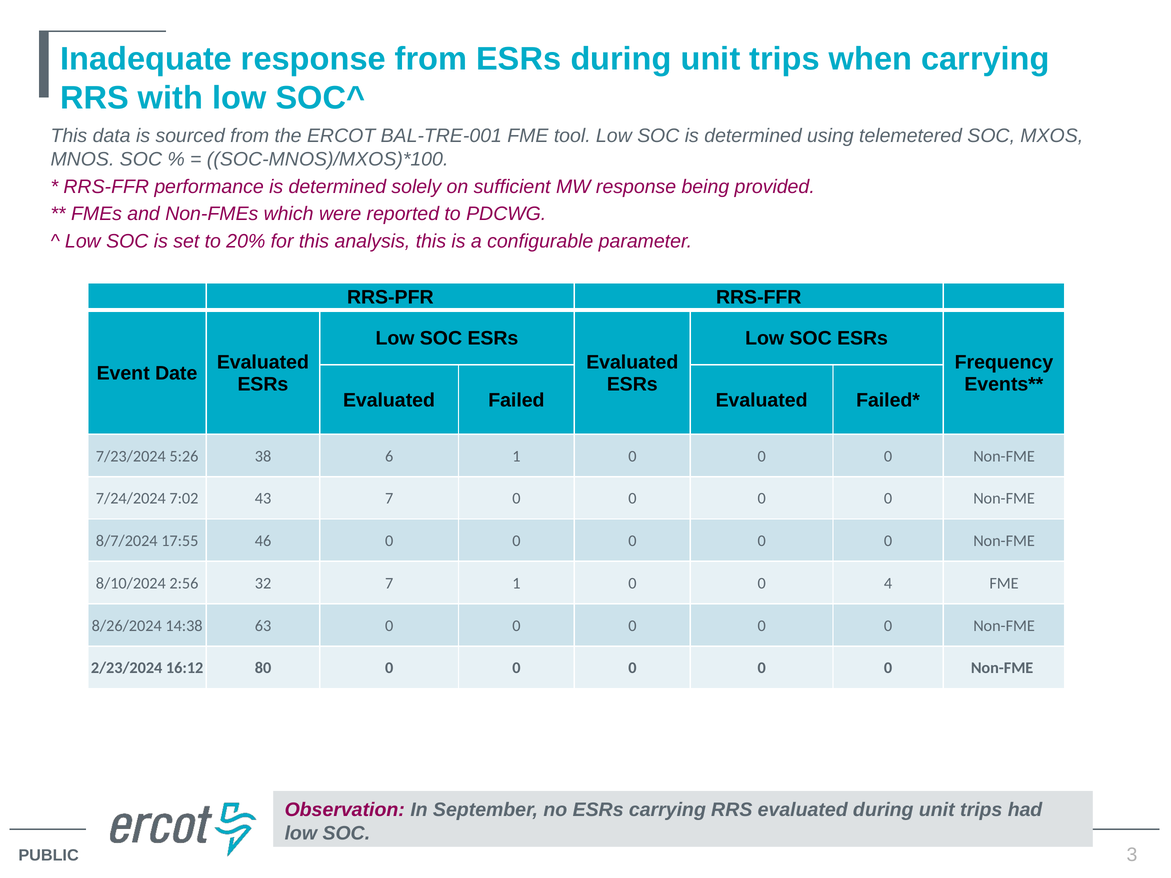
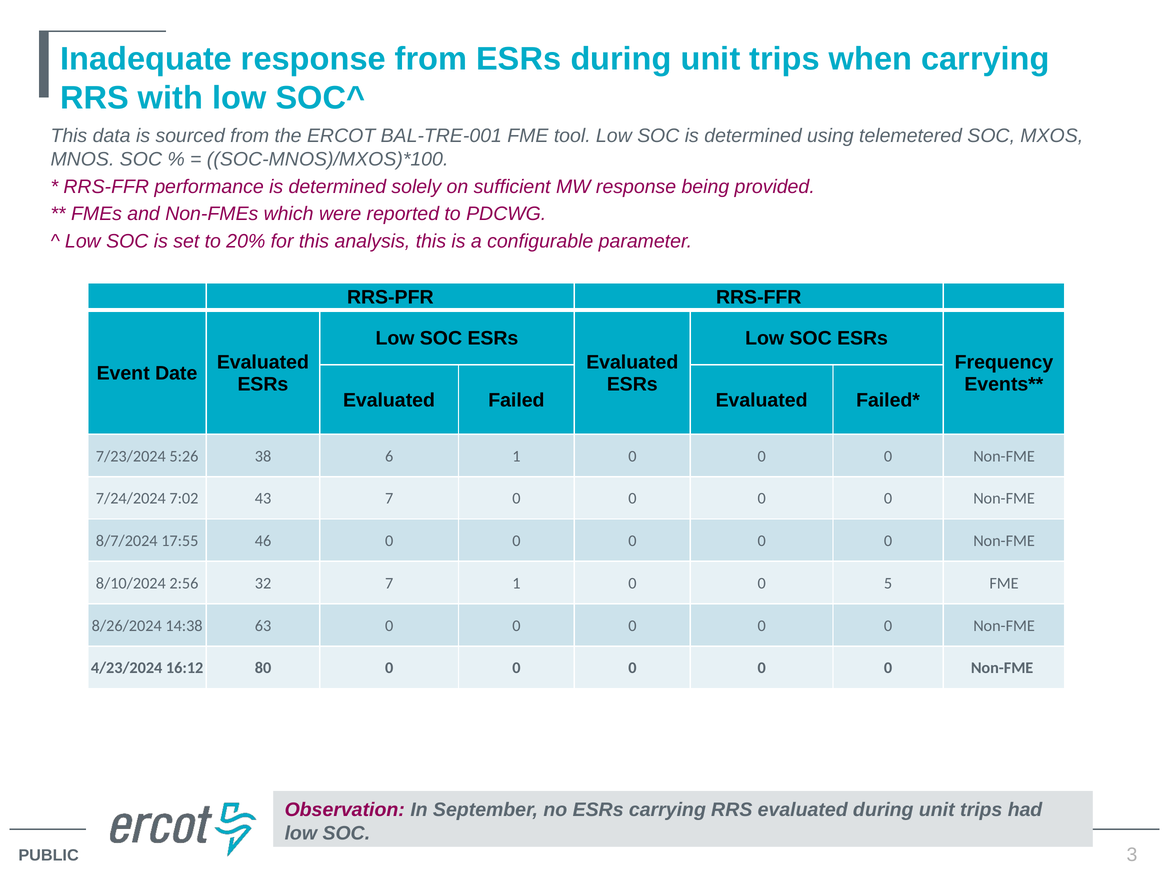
4: 4 -> 5 (888, 583)
2/23/2024: 2/23/2024 -> 4/23/2024 (127, 668)
